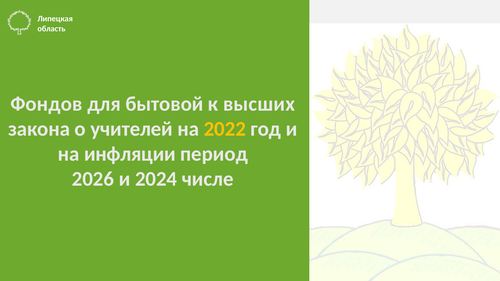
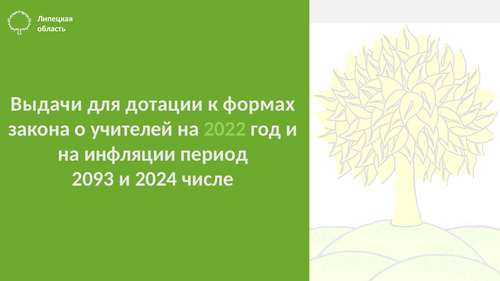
Фондов: Фондов -> Выдачи (46, 104)
бытовой: бытовой -> дотации (164, 104)
высших: высших -> формах (259, 104)
2022 colour: yellow -> light green (225, 129)
2026: 2026 -> 2093 (93, 179)
